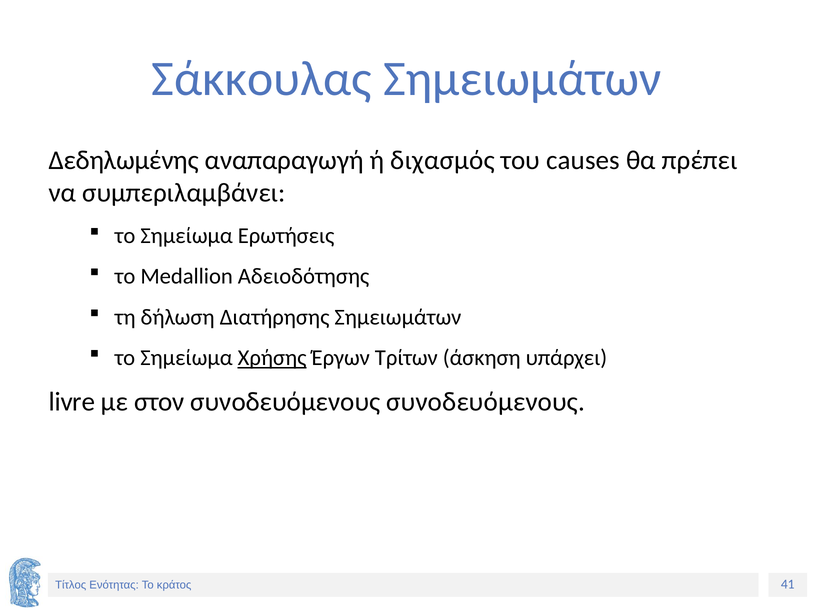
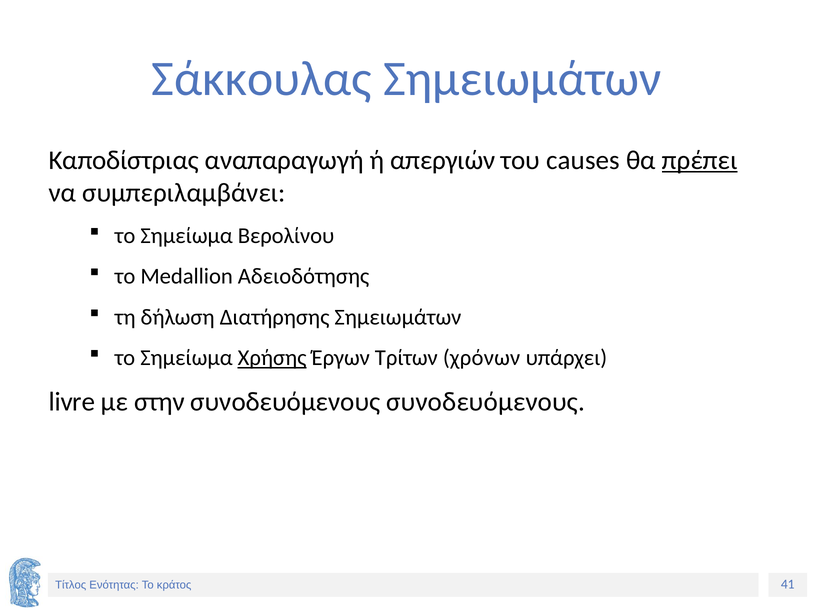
Δεδηλωμένης: Δεδηλωμένης -> Καποδίστριας (124, 160)
διχασμός: διχασμός -> απεργιών (443, 160)
πρέπει underline: none -> present (700, 160)
Ερωτήσεις: Ερωτήσεις -> Βερολίνου (286, 236)
άσκηση: άσκηση -> χρόνων (482, 358)
στον: στον -> στην (159, 401)
